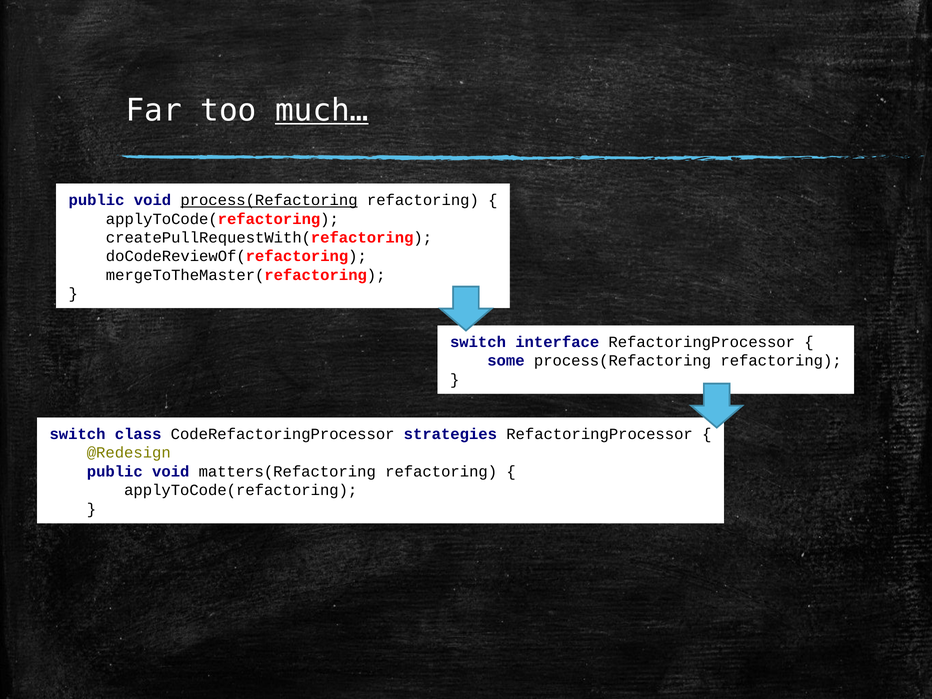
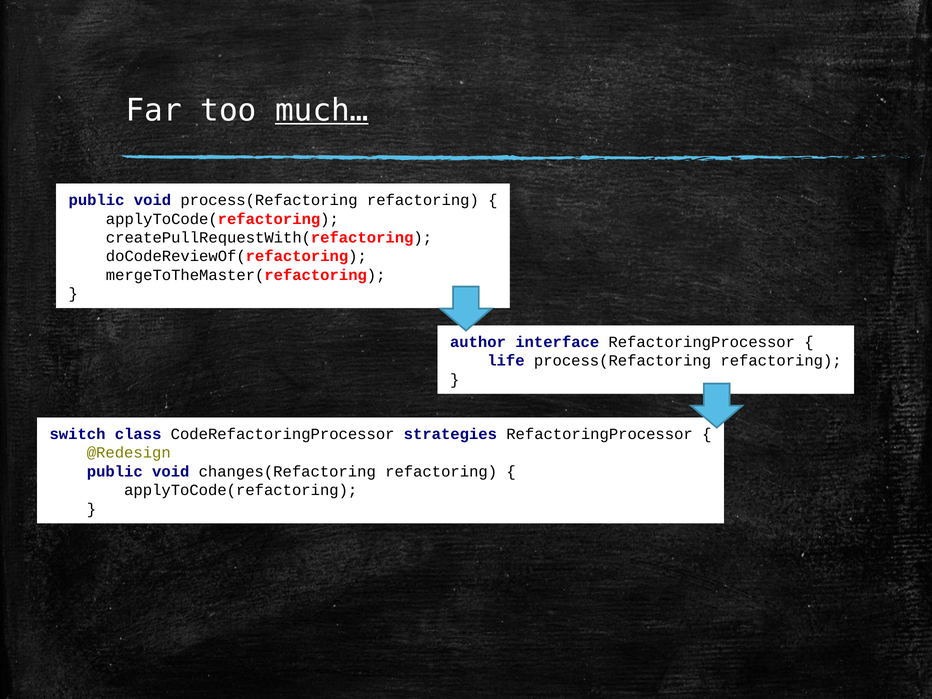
process(Refactoring underline: present -> none (269, 200)
switch: switch -> author (478, 342)
some: some -> life (506, 361)
matters(Refactoring: matters(Refactoring -> changes(Refactoring (287, 472)
